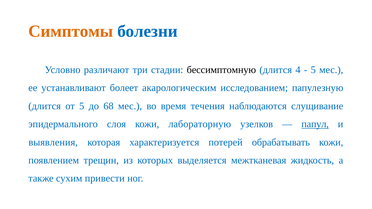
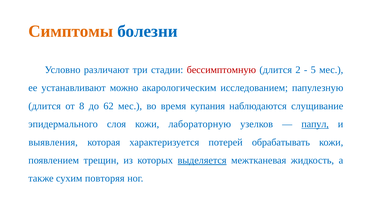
бессимптомную colour: black -> red (221, 70)
4: 4 -> 2 (298, 70)
болеет: болеет -> можно (124, 88)
от 5: 5 -> 8 (82, 106)
68: 68 -> 62 (109, 106)
течения: течения -> купания (208, 106)
выделяется underline: none -> present (202, 161)
привести: привести -> повторяя (105, 179)
